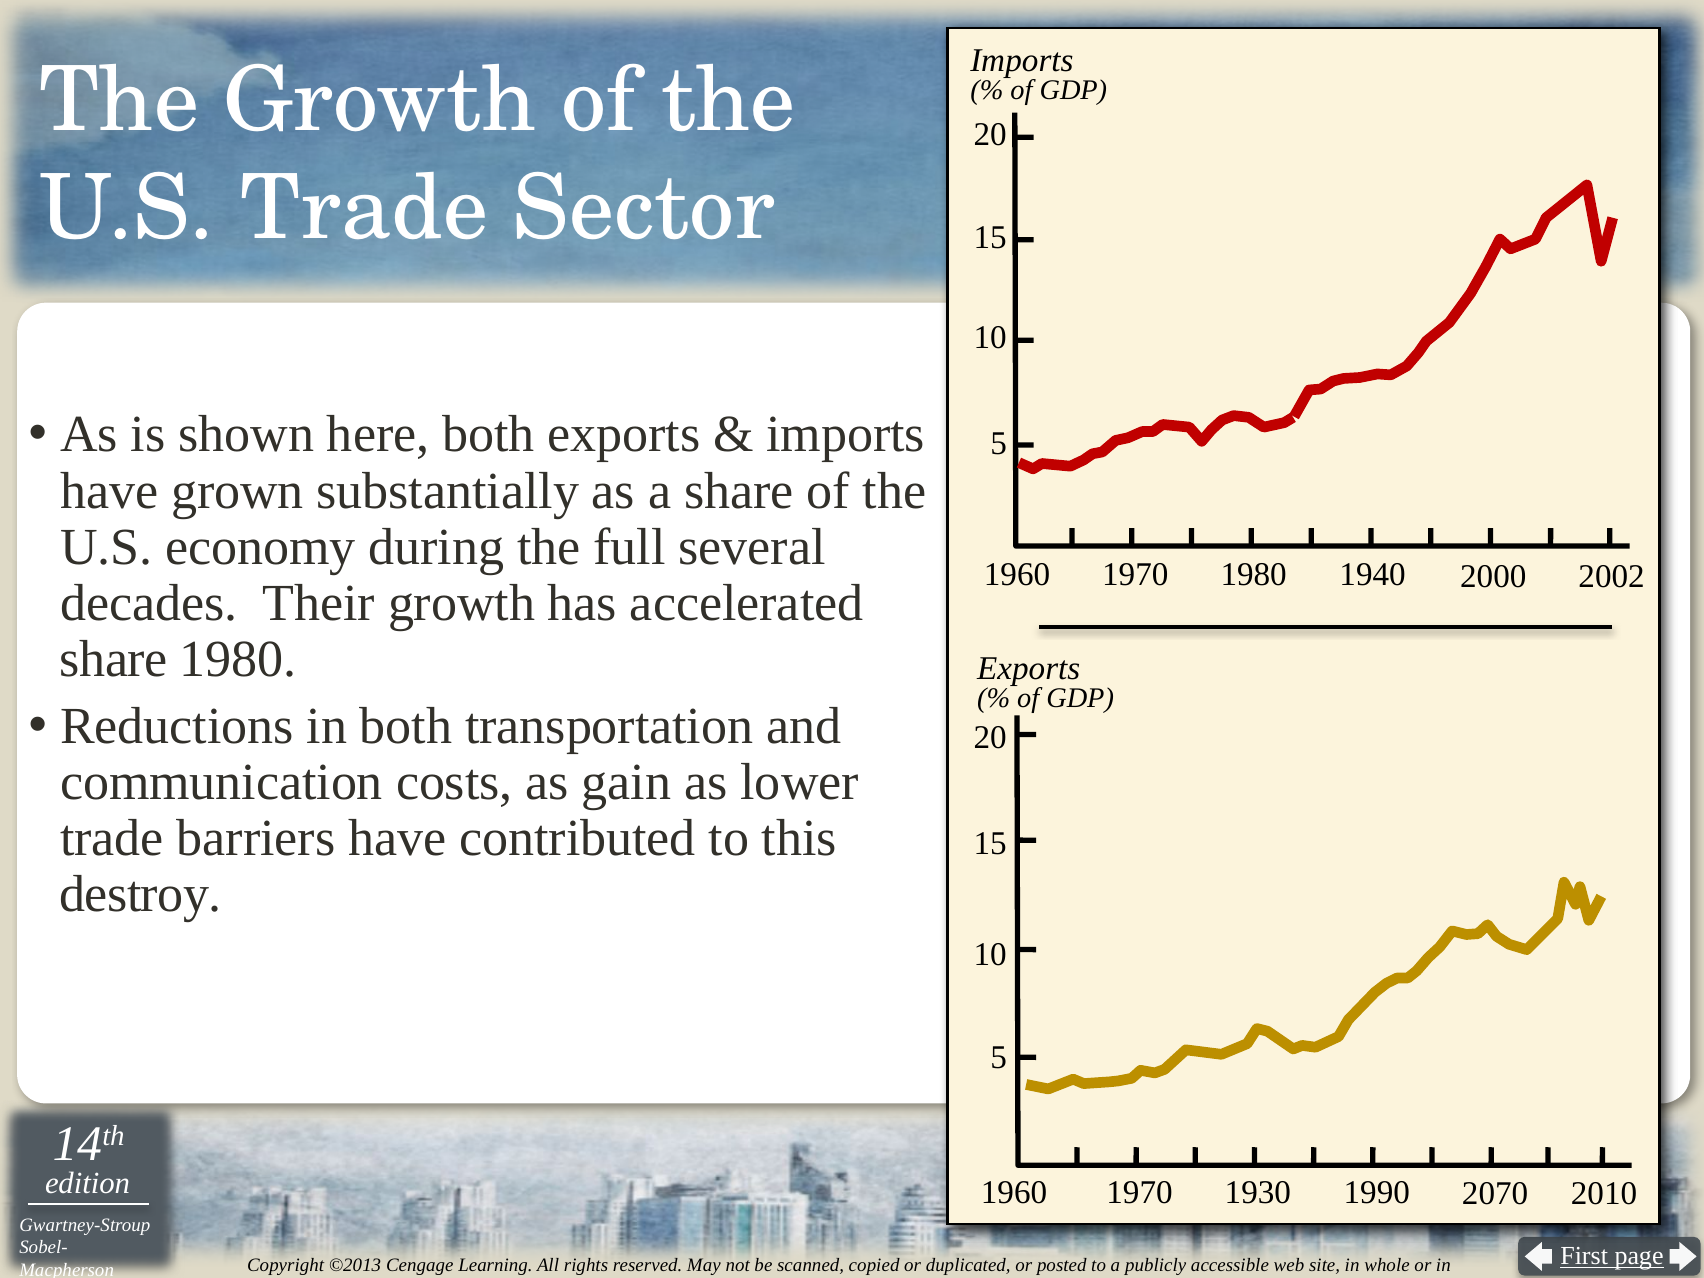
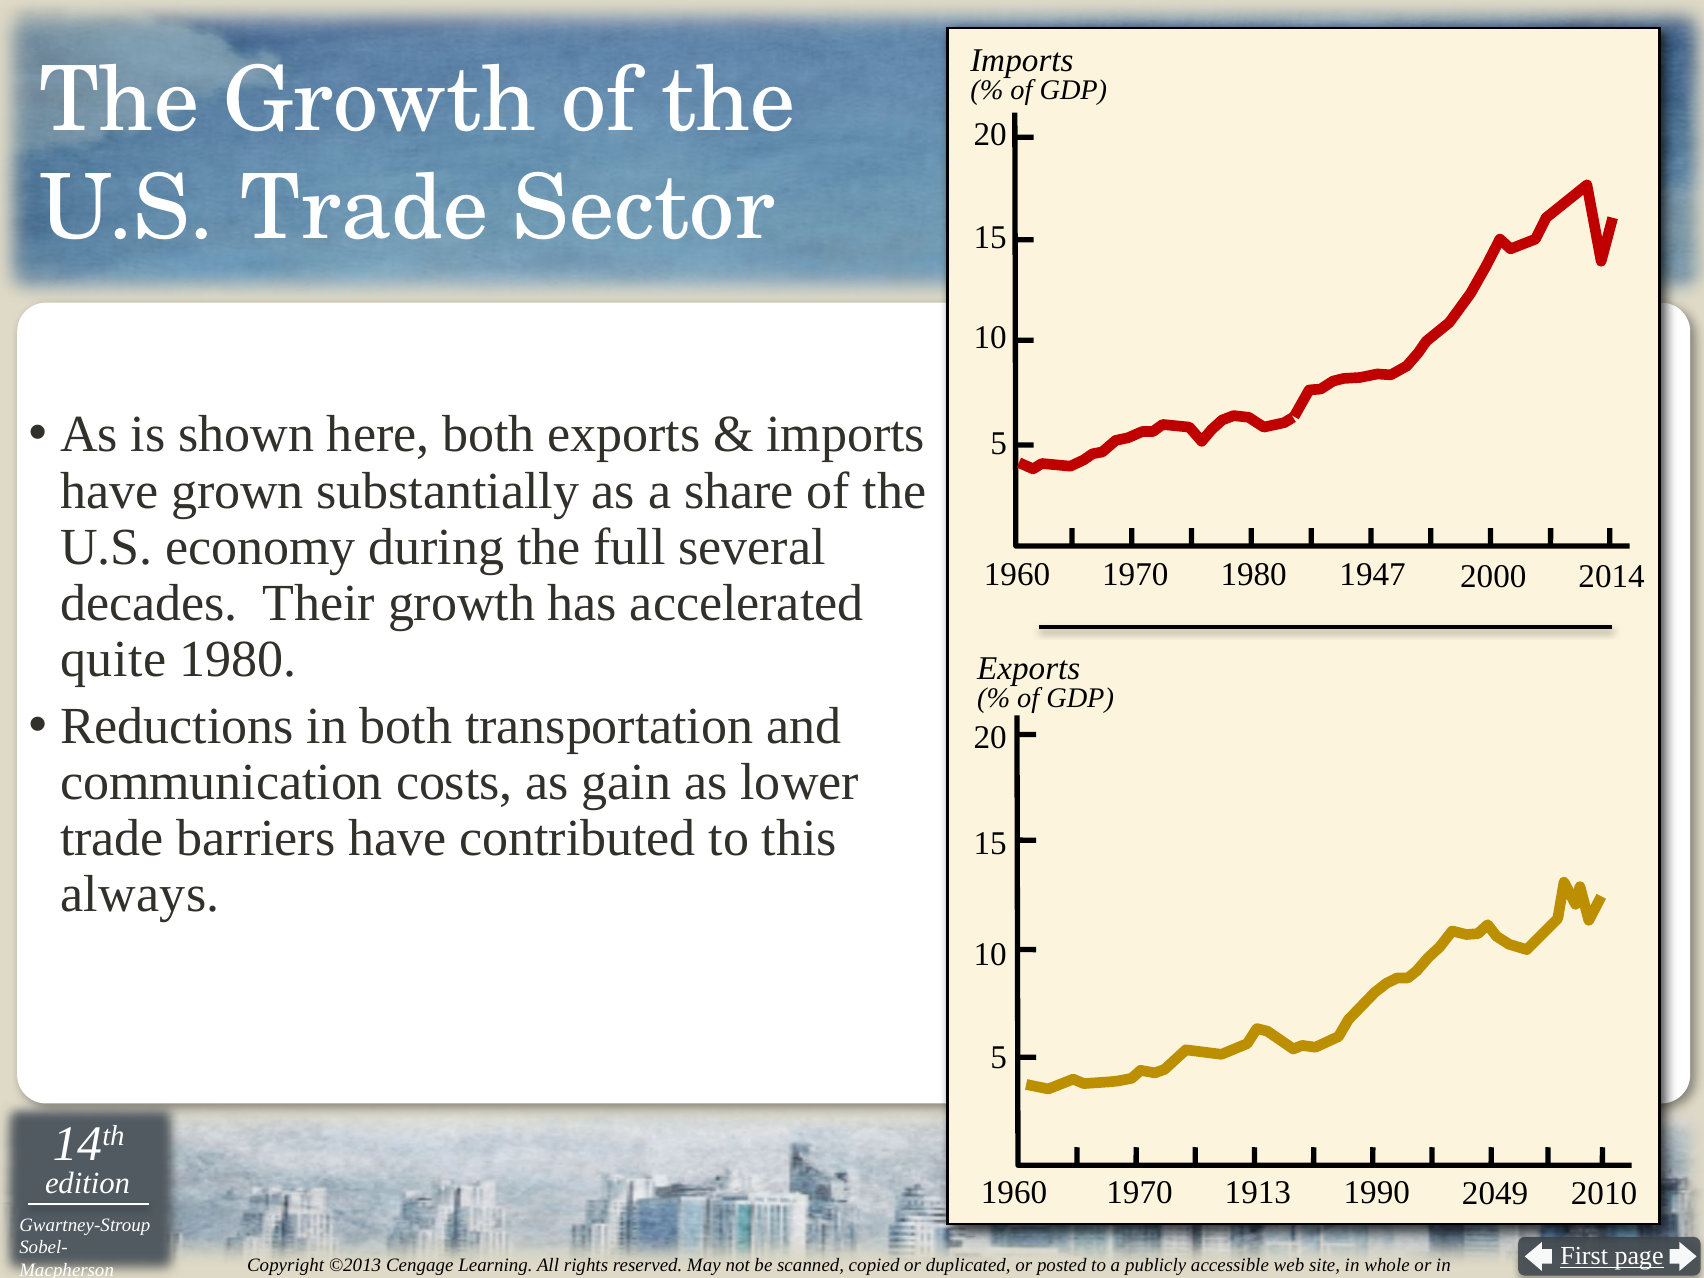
1940: 1940 -> 1947 (1373, 575)
2002: 2002 -> 2014 (1612, 576)
share: share -> quite (113, 660)
destroy: destroy -> always (140, 895)
1930: 1930 -> 1913 (1258, 1192)
2070: 2070 -> 2049 (1495, 1193)
